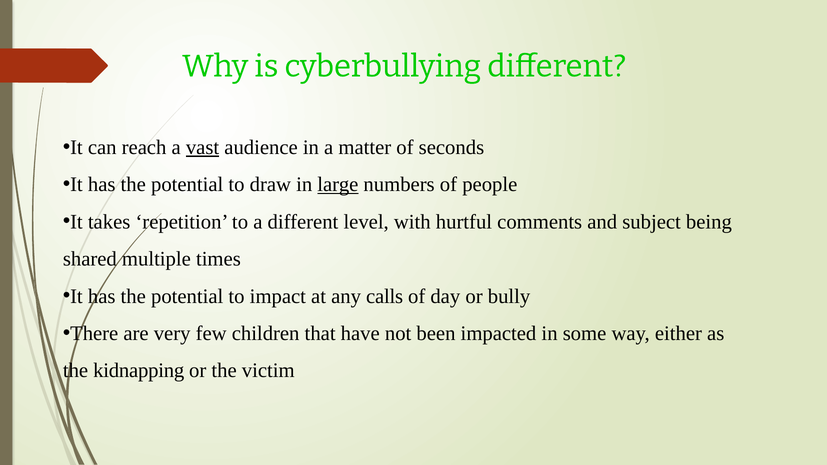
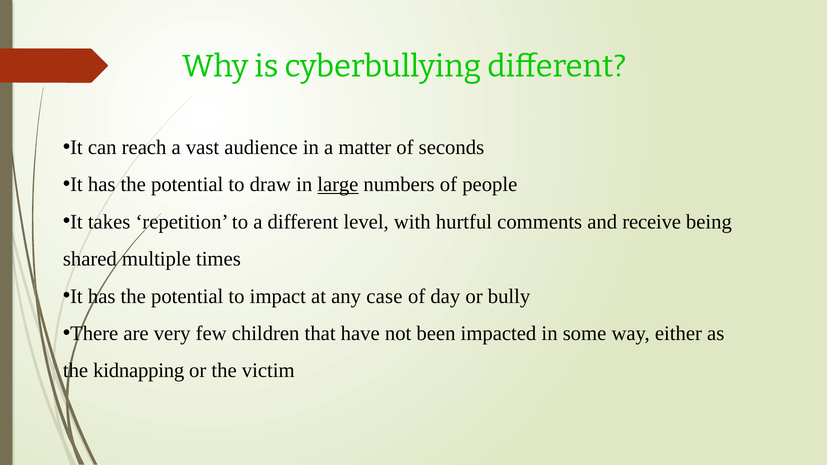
vast underline: present -> none (203, 147)
subject: subject -> receive (652, 222)
calls: calls -> case (384, 296)
